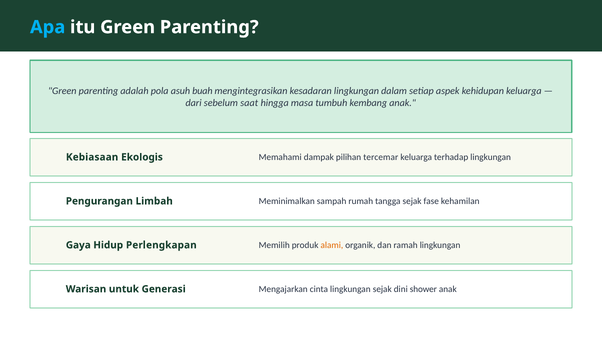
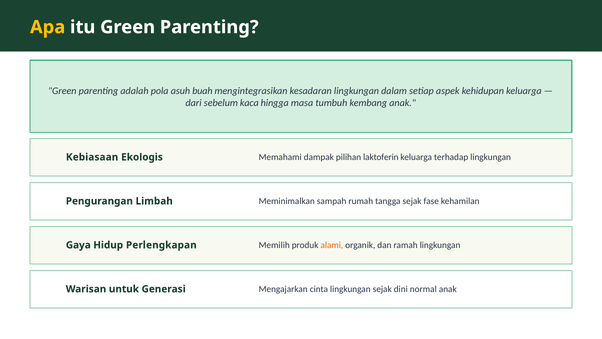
Apa colour: light blue -> yellow (48, 27)
saat: saat -> kaca (249, 103)
tercemar: tercemar -> laktoferin (381, 157)
shower: shower -> normal (423, 289)
